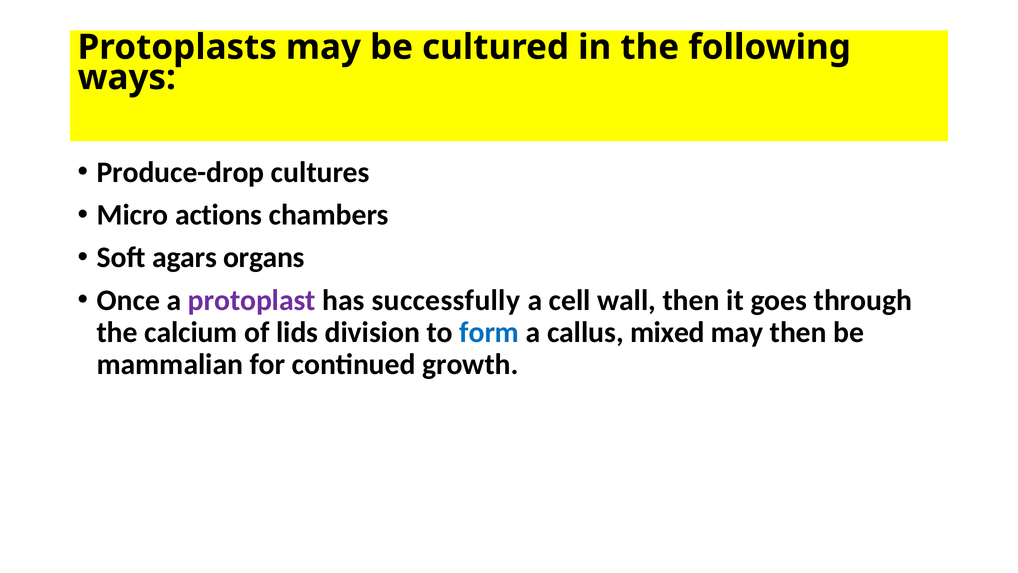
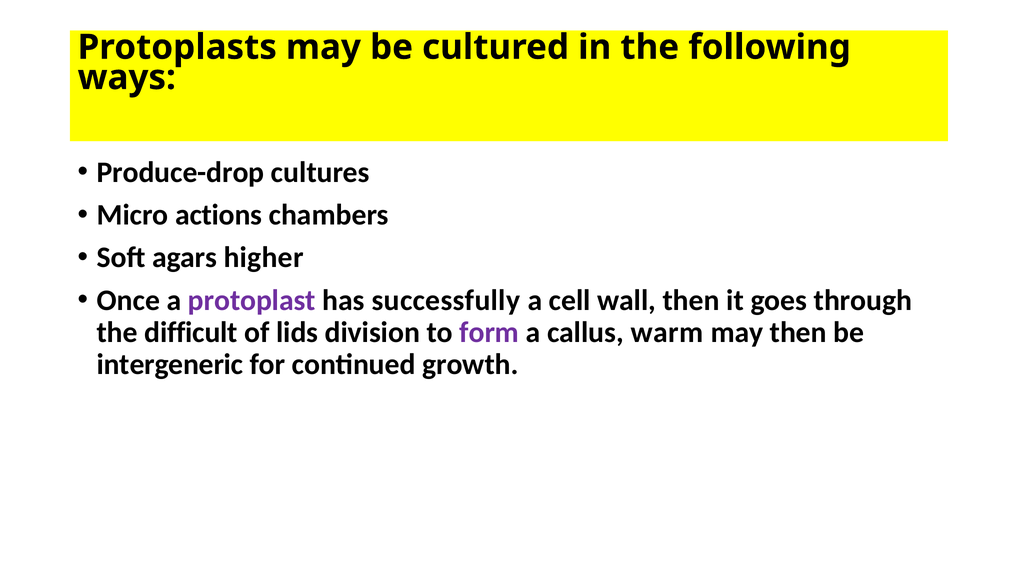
organs: organs -> higher (264, 257)
calcium: calcium -> difficult (191, 332)
form colour: blue -> purple (489, 332)
mixed: mixed -> warm (667, 332)
mammalian: mammalian -> intergeneric (170, 364)
